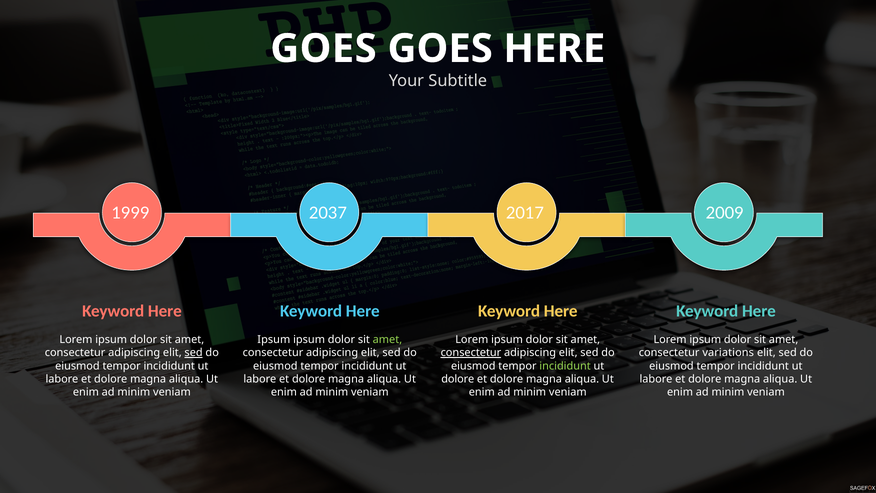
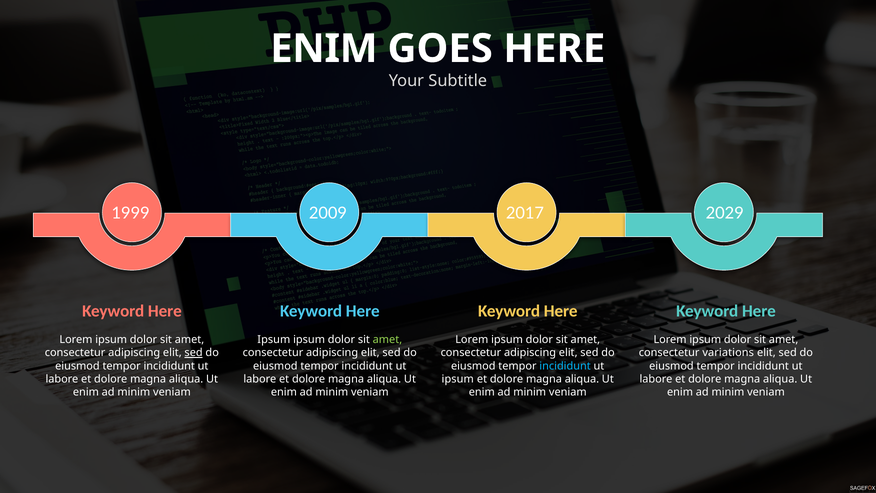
GOES: GOES -> ENIM (324, 49)
2037: 2037 -> 2009 (328, 213)
2009: 2009 -> 2029 (725, 213)
consectetur underline: present -> none (471, 353)
incididunt colour: light green -> light blue (565, 366)
dolore: dolore -> ipsum (458, 379)
